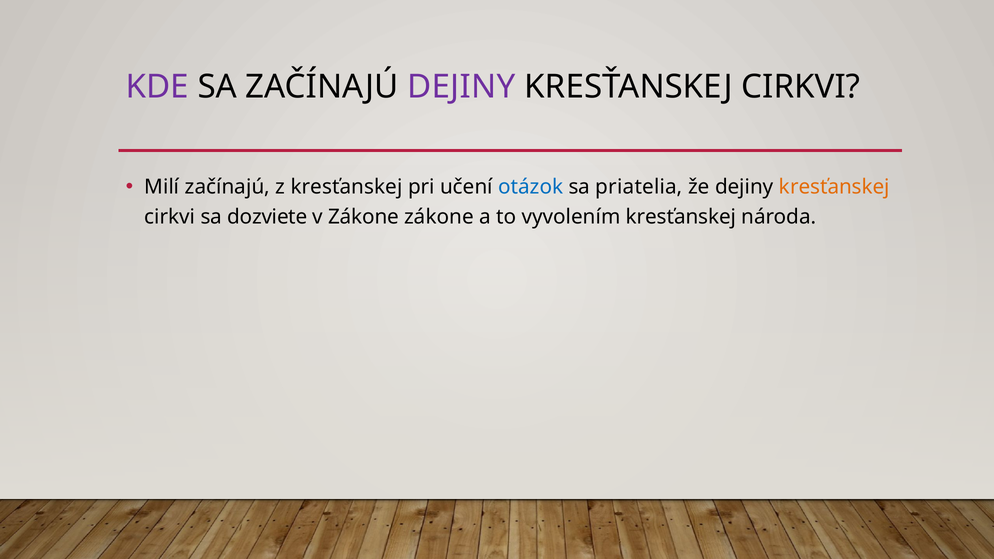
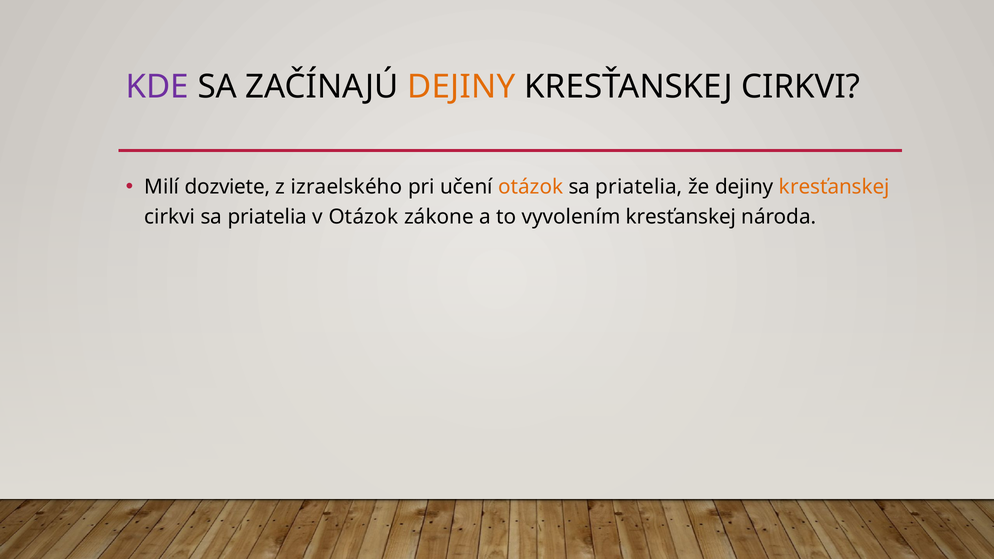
DEJINY colour: purple -> orange (461, 87)
Milí začínajú: začínajú -> dozviete (227, 187)
z kresťanskej: kresťanskej -> izraelského (347, 187)
otázok colour: blue -> orange (531, 187)
cirkvi sa dozviete: dozviete -> priatelia (267, 217)
v Zákone: Zákone -> Otázok (363, 217)
